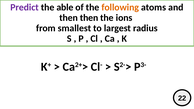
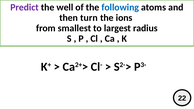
able: able -> well (65, 7)
following colour: orange -> blue (120, 7)
then then: then -> turn (89, 18)
